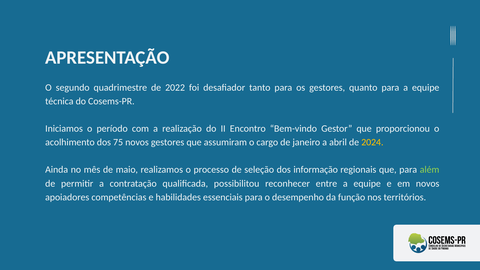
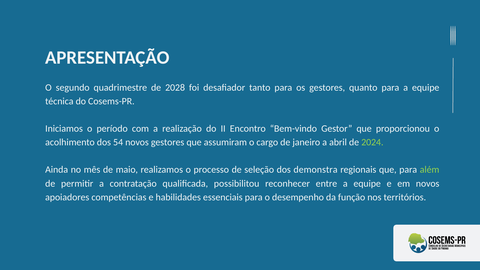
2022: 2022 -> 2028 (175, 88)
75: 75 -> 54 (118, 142)
2024 colour: yellow -> light green (372, 142)
informação: informação -> demonstra (316, 170)
